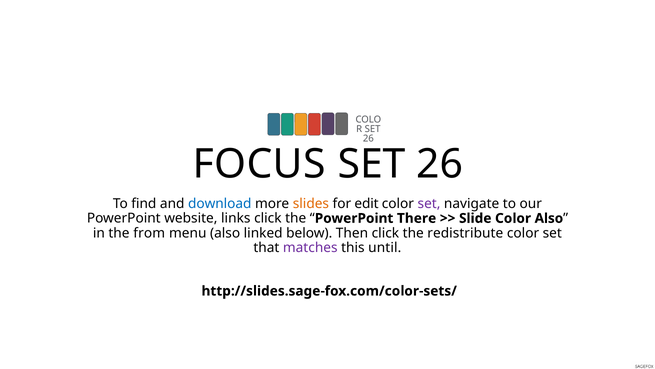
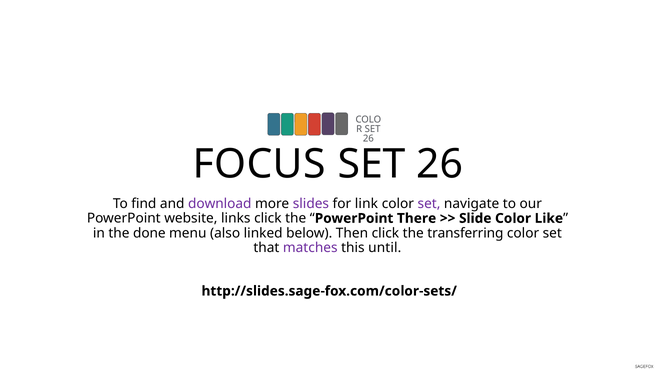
download colour: blue -> purple (220, 203)
slides colour: orange -> purple (311, 203)
edit: edit -> link (366, 203)
Color Also: Also -> Like (549, 218)
from: from -> done (149, 233)
redistribute: redistribute -> transferring (465, 233)
